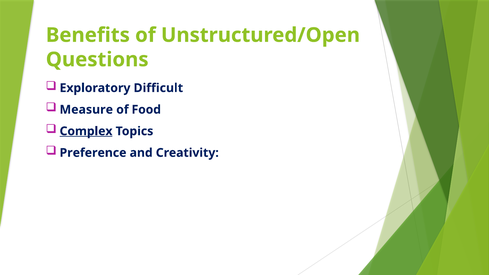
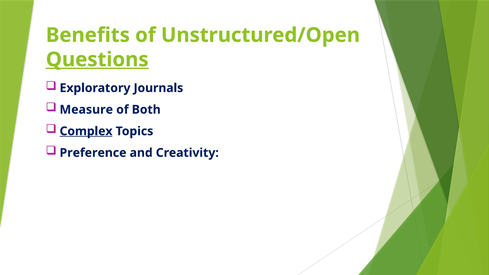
Questions underline: none -> present (97, 60)
Difficult: Difficult -> Journals (158, 88)
Food: Food -> Both (146, 110)
